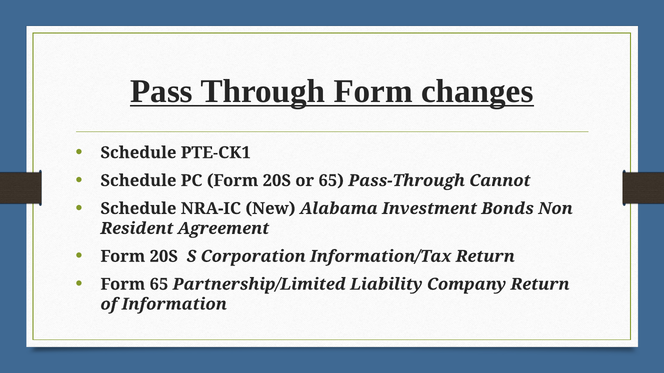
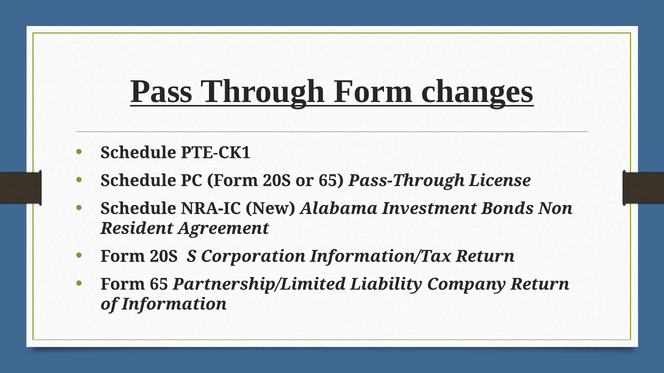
Cannot: Cannot -> License (500, 181)
